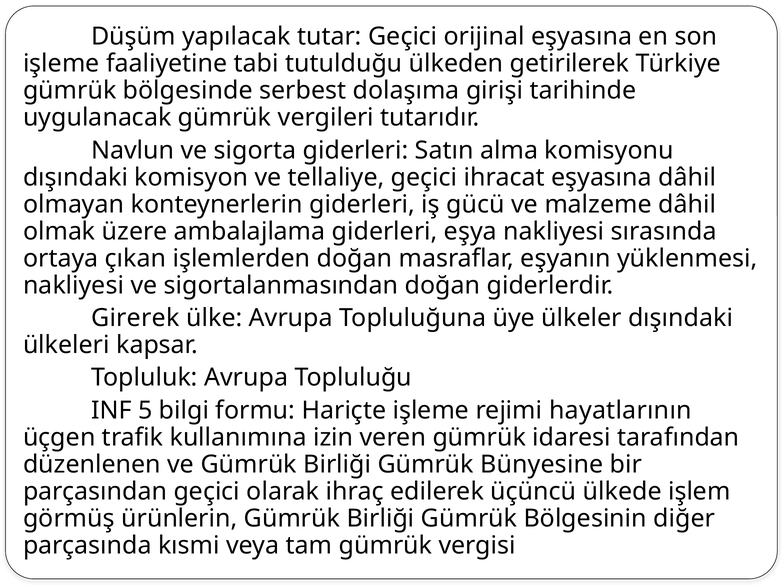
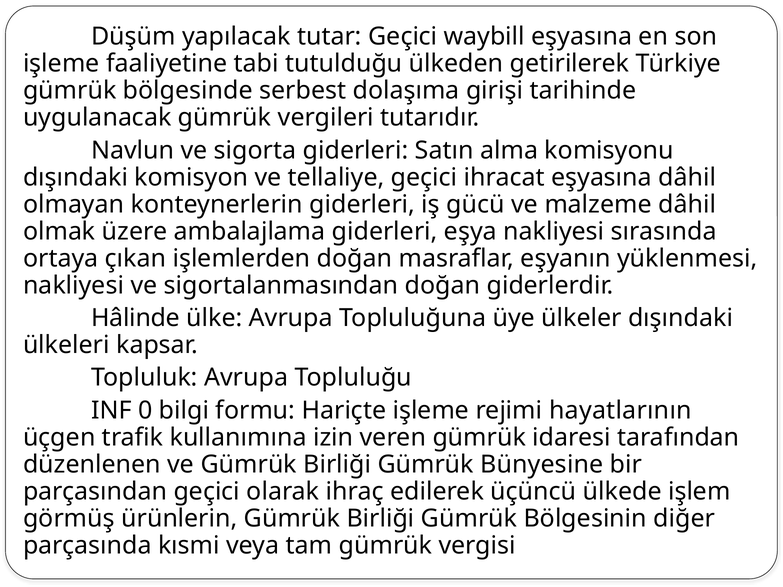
orijinal: orijinal -> waybill (484, 37)
Girerek: Girerek -> Hâlinde (136, 318)
5: 5 -> 0 (145, 411)
